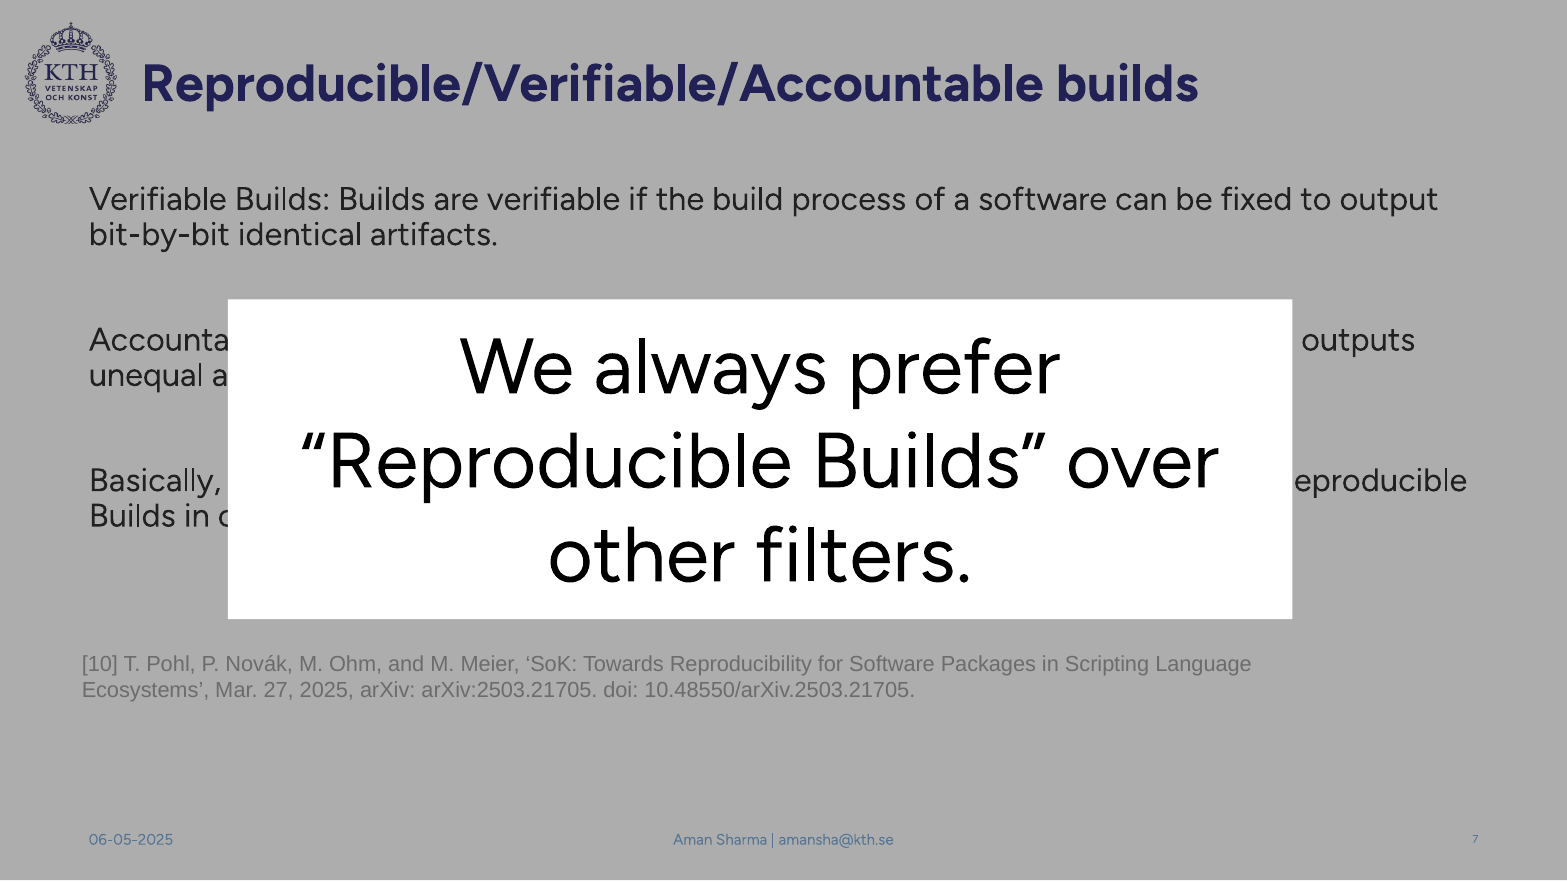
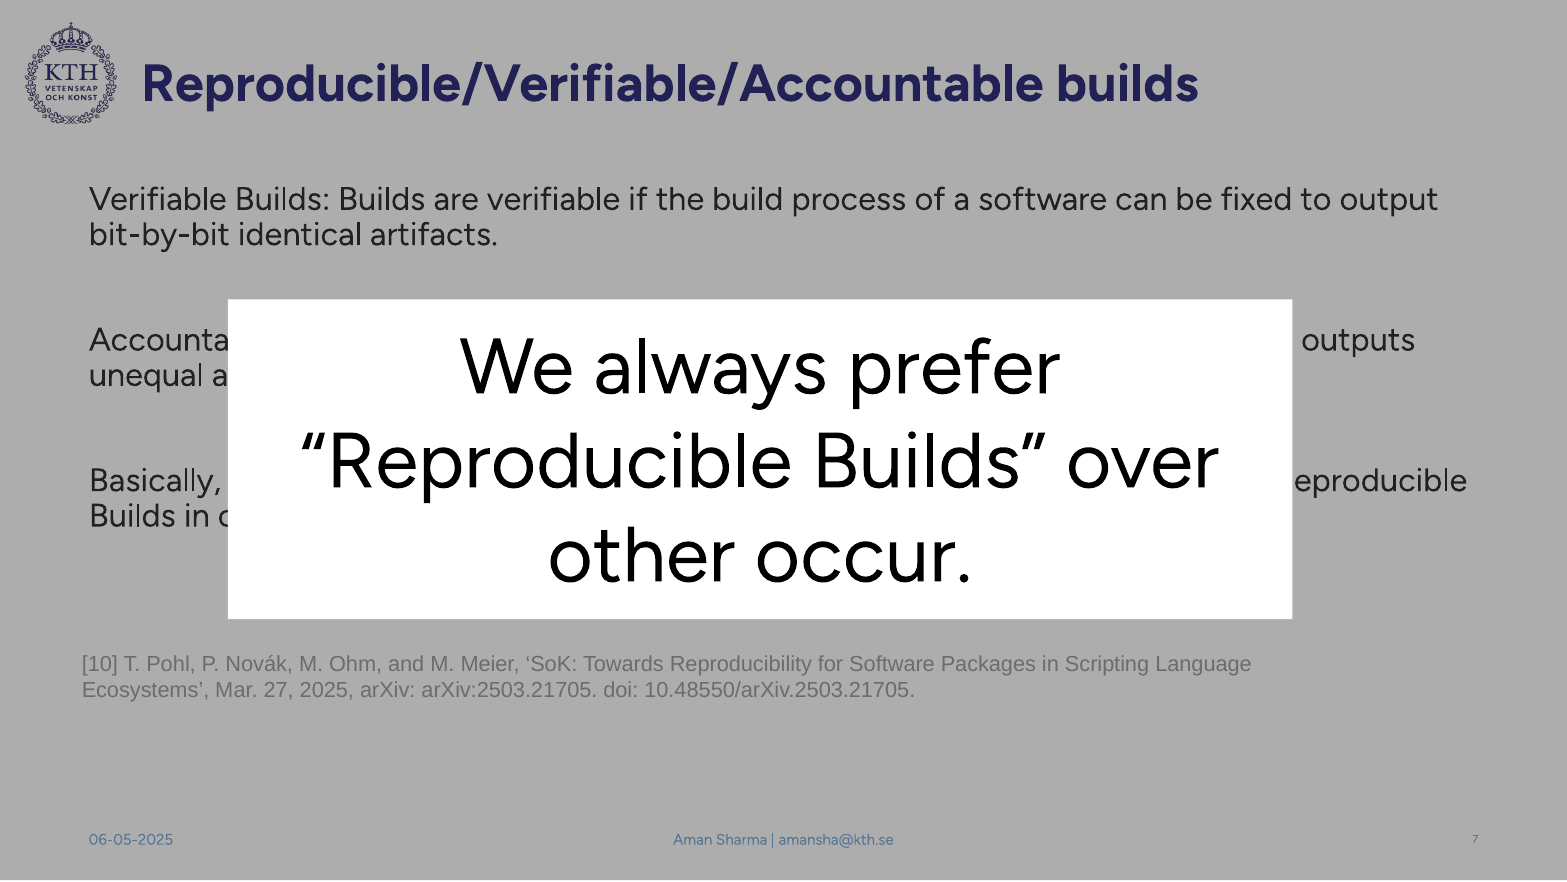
filters: filters -> occur (863, 555)
